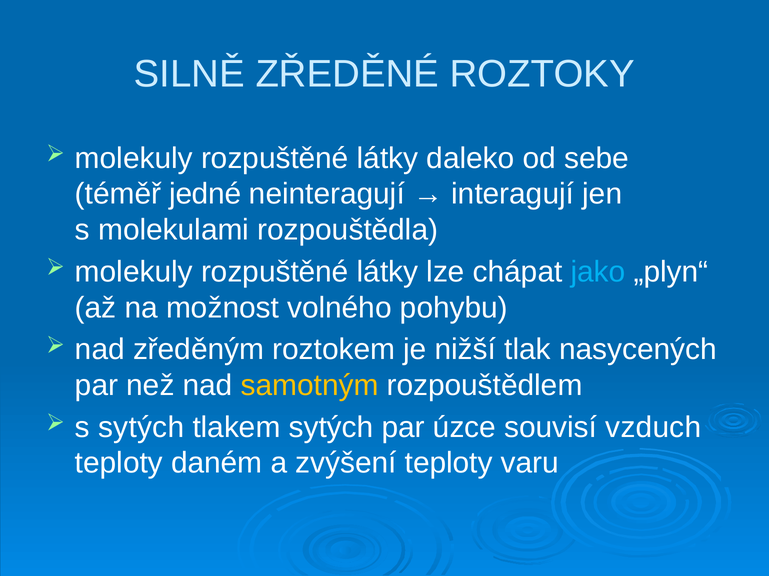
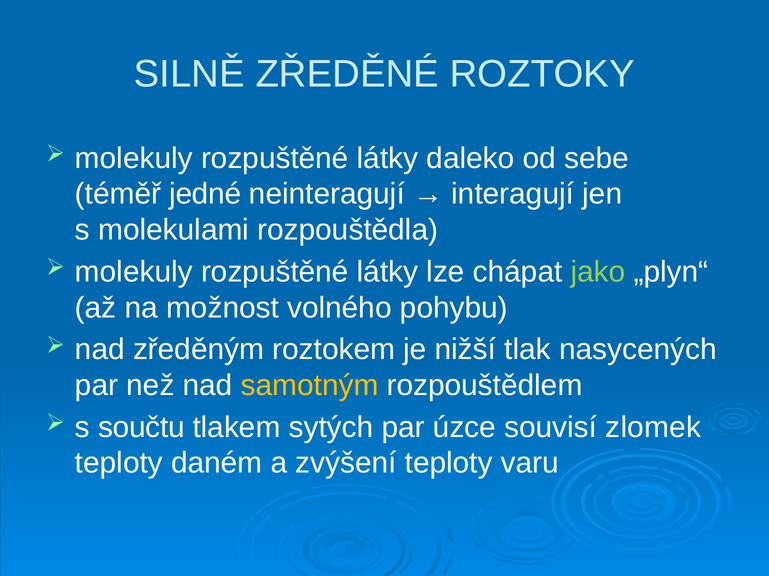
jako colour: light blue -> light green (598, 272)
s sytých: sytých -> součtu (141, 428)
vzduch: vzduch -> zlomek (653, 428)
